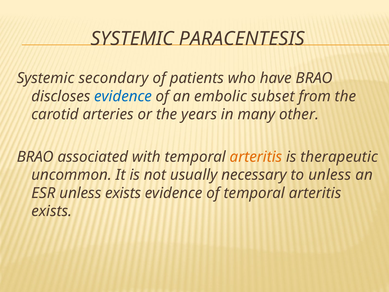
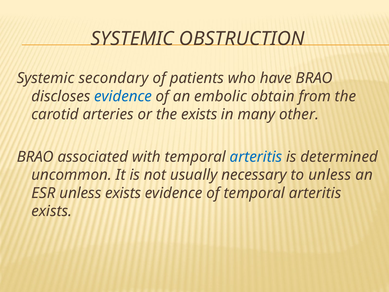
PARACENTESIS: PARACENTESIS -> OBSTRUCTION (242, 39)
subset: subset -> obtain (273, 96)
the years: years -> exists (199, 114)
arteritis colour: orange -> blue (256, 157)
therapeutic: therapeutic -> determined (339, 157)
